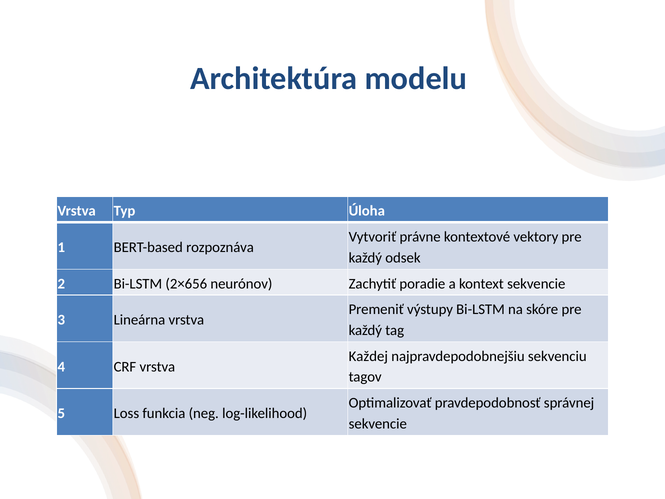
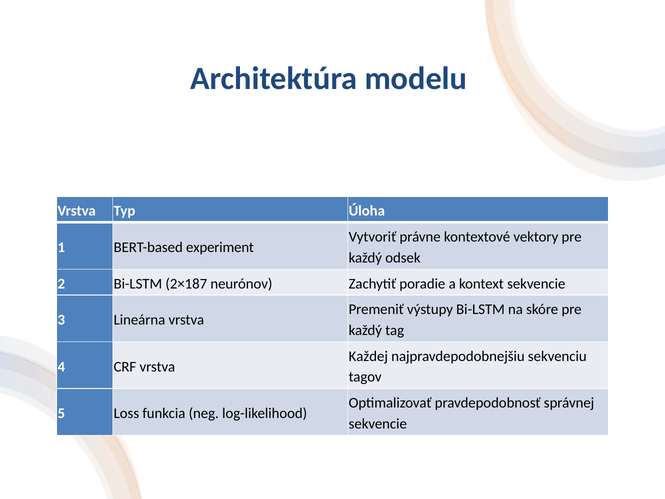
rozpoznáva: rozpoznáva -> experiment (220, 247)
2×656: 2×656 -> 2×187 (186, 283)
